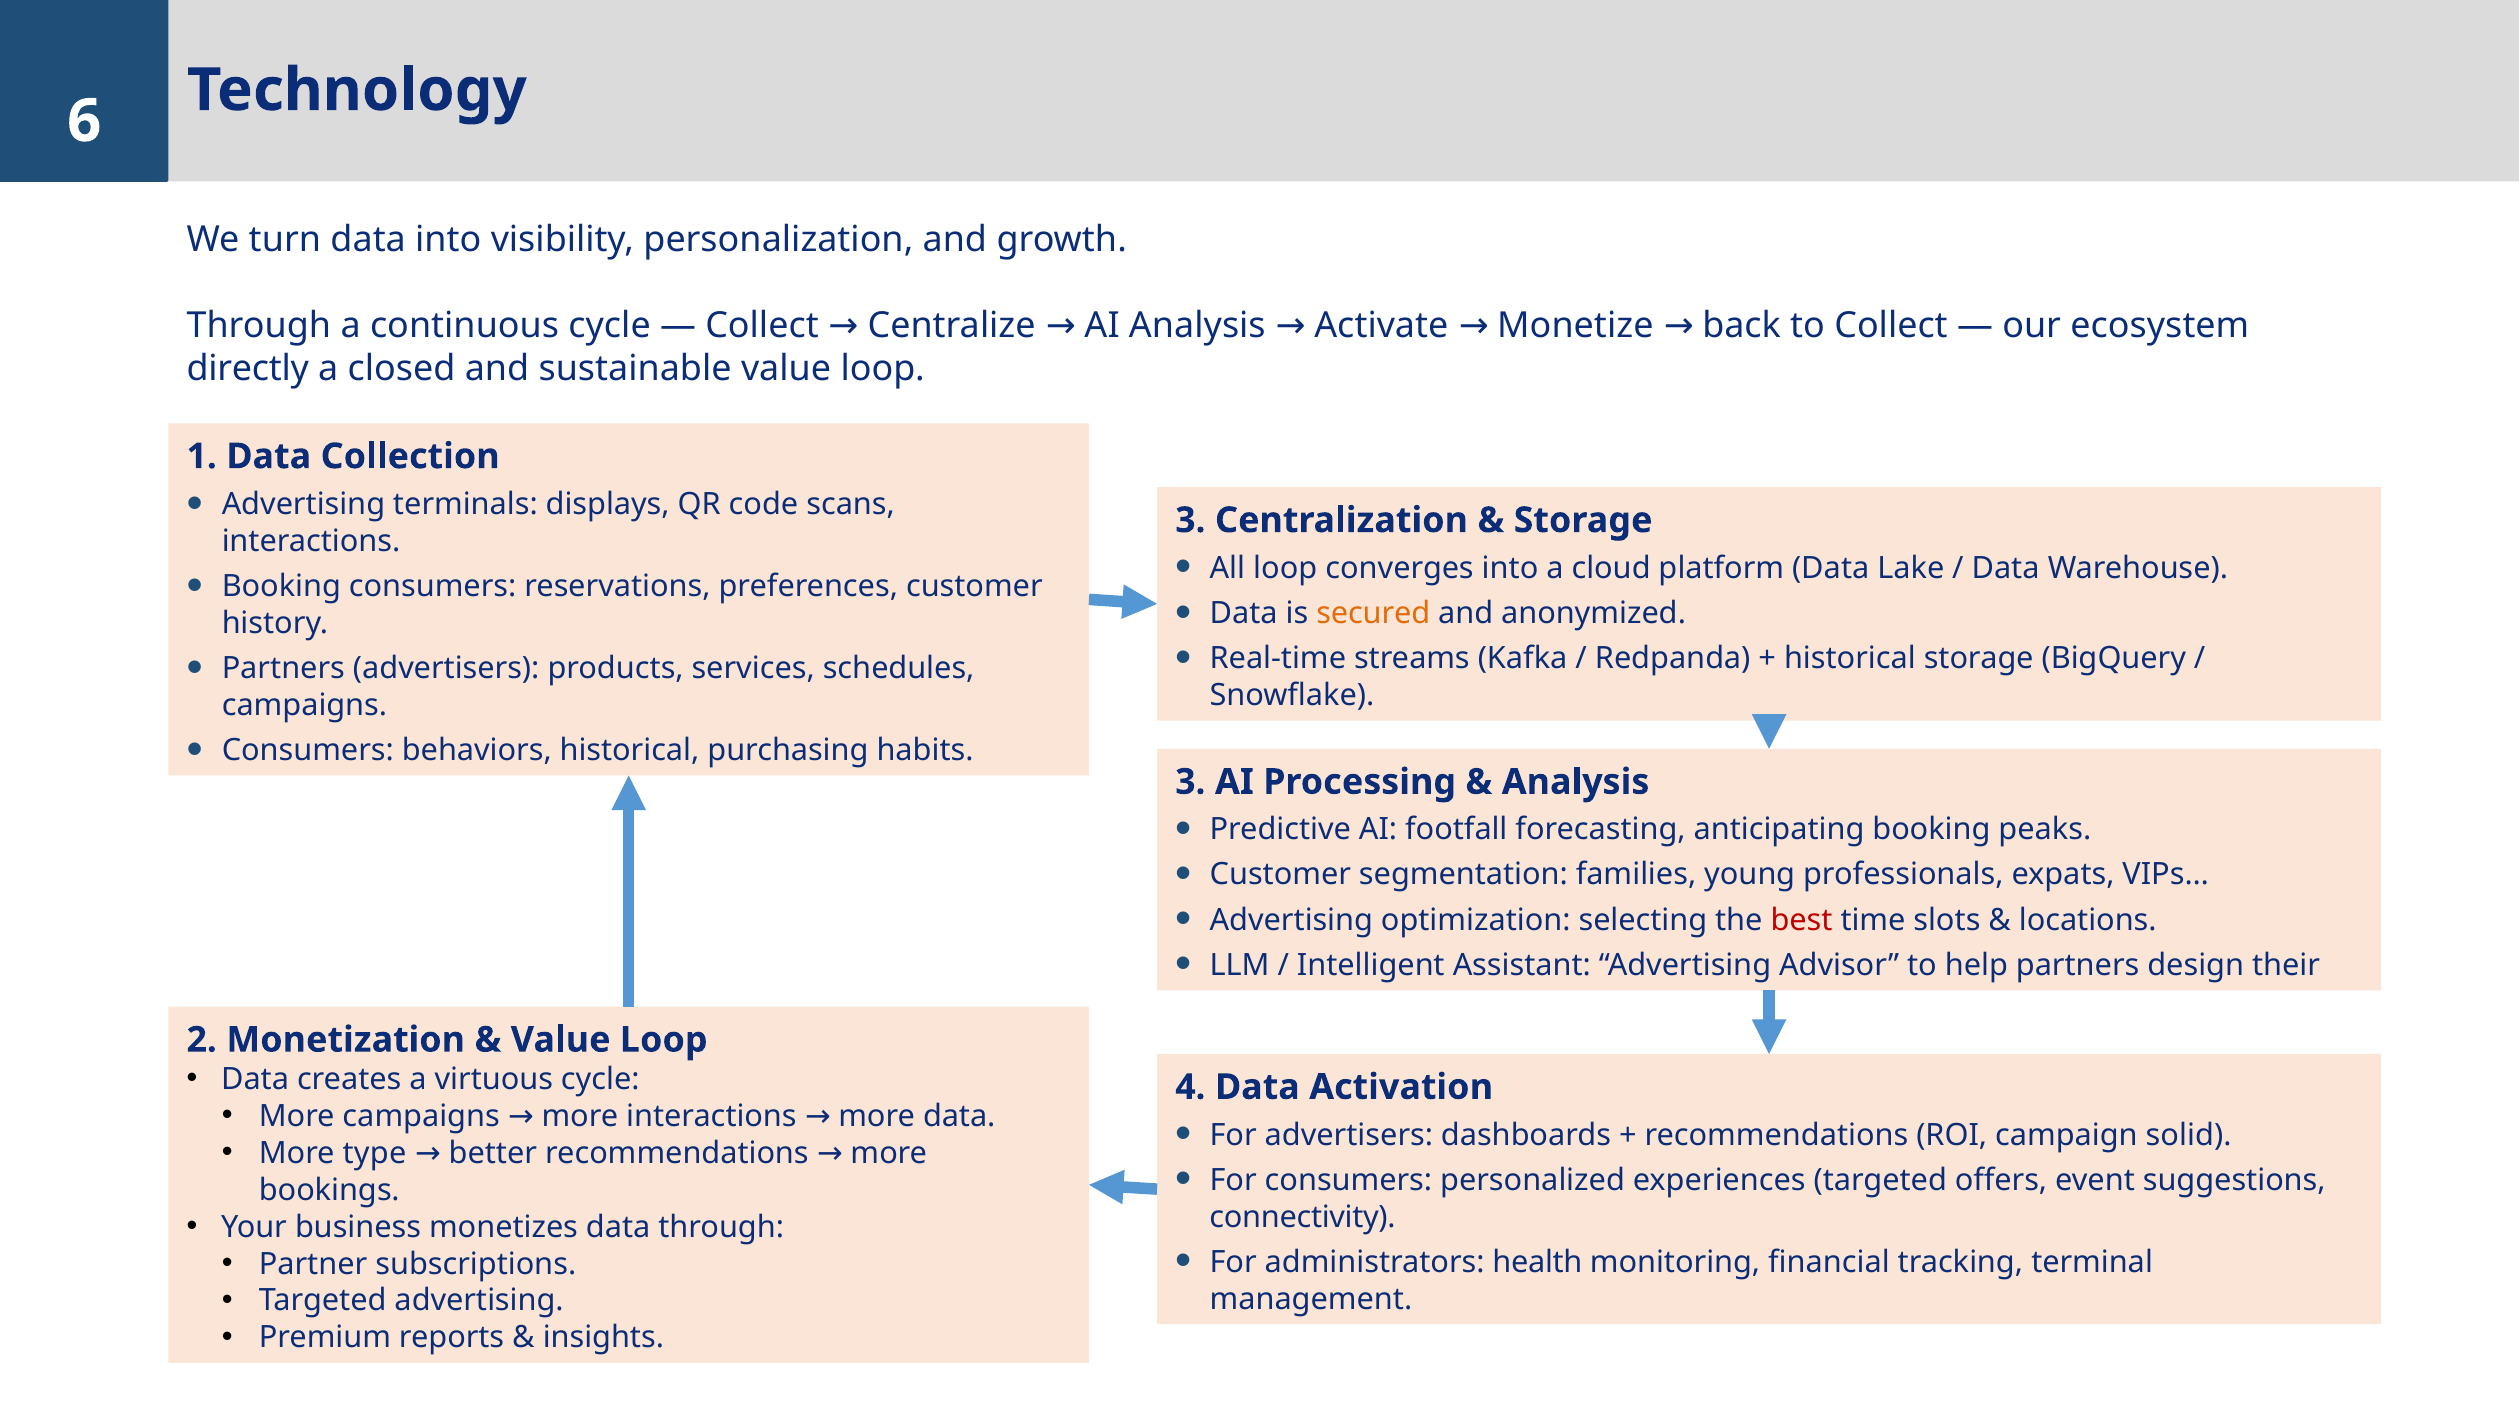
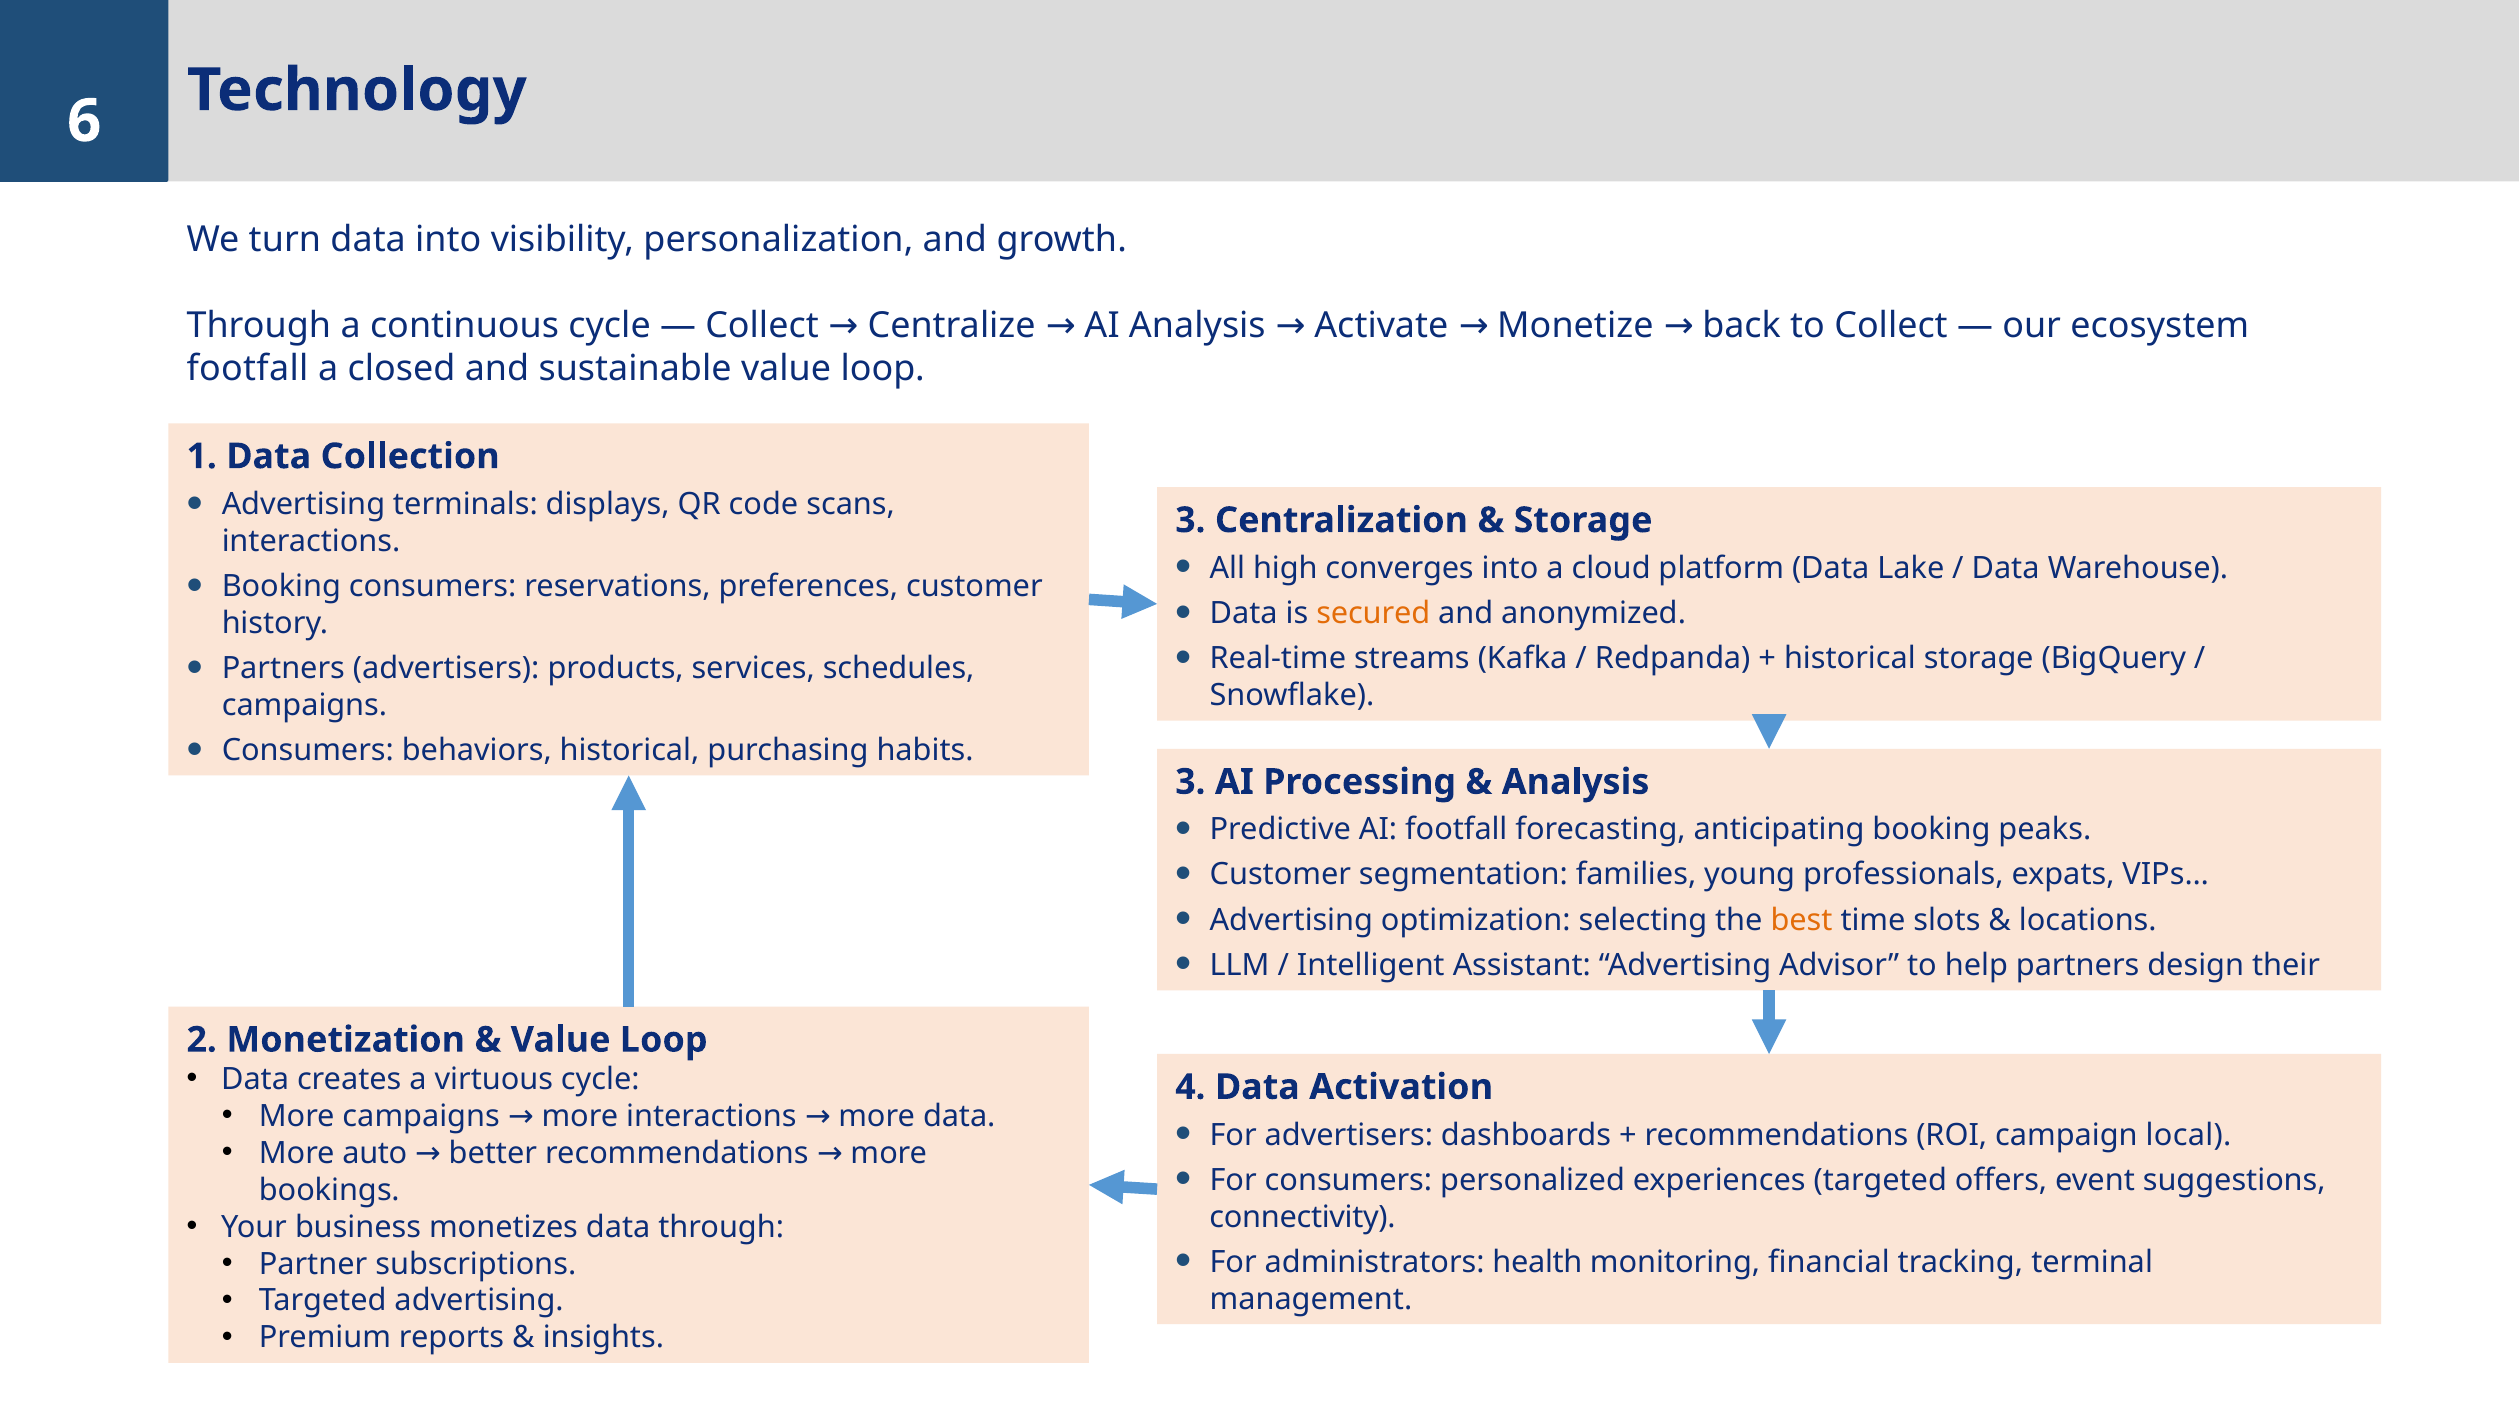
directly: directly -> footfall (247, 368)
All loop: loop -> high (1285, 568)
best colour: red -> orange (1802, 920)
solid: solid -> local (2189, 1135)
type: type -> auto (375, 1153)
